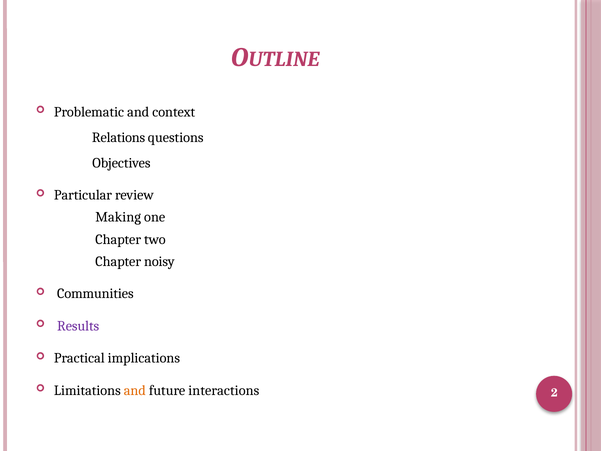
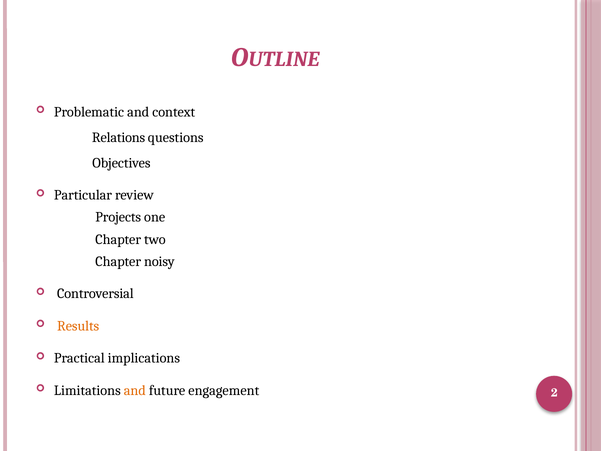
Making: Making -> Projects (118, 217)
Communities: Communities -> Controversial (95, 294)
Results colour: purple -> orange (78, 326)
interactions: interactions -> engagement (224, 390)
